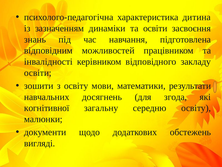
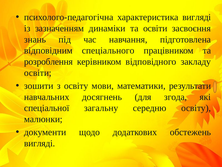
характеристика дитина: дитина -> вигляді (197, 17)
можливостей: можливостей -> спеціального (108, 50)
інвалідності: інвалідності -> розроблення (48, 62)
когнітивної: когнітивної -> спеціальної (47, 108)
